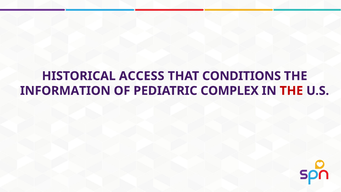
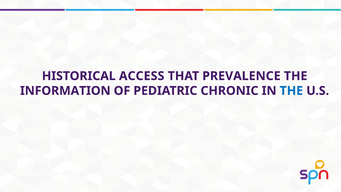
CONDITIONS: CONDITIONS -> PREVALENCE (241, 76)
COMPLEX: COMPLEX -> CHRONIC (230, 91)
THE colour: red -> blue (291, 91)
